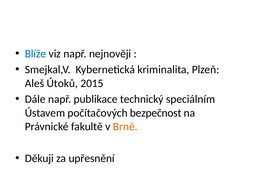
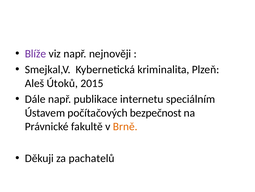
Blíže colour: blue -> purple (36, 53)
technický: technický -> internetu (142, 99)
upřesnění: upřesnění -> pachatelů (92, 158)
